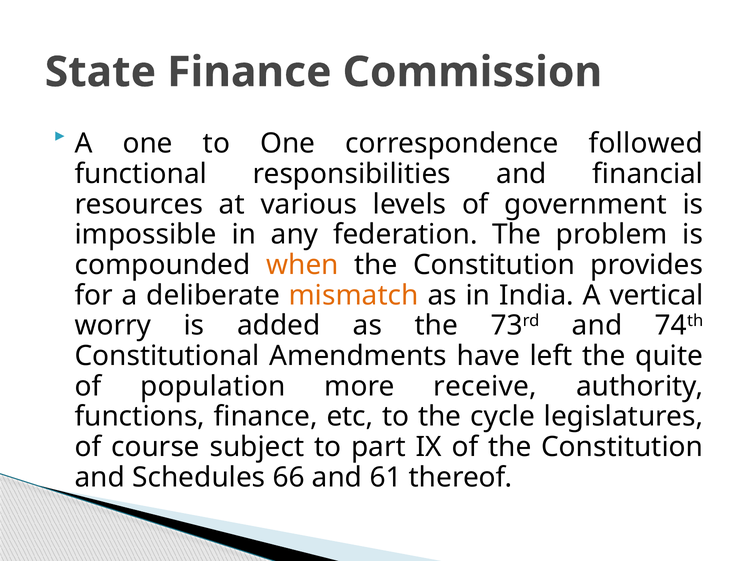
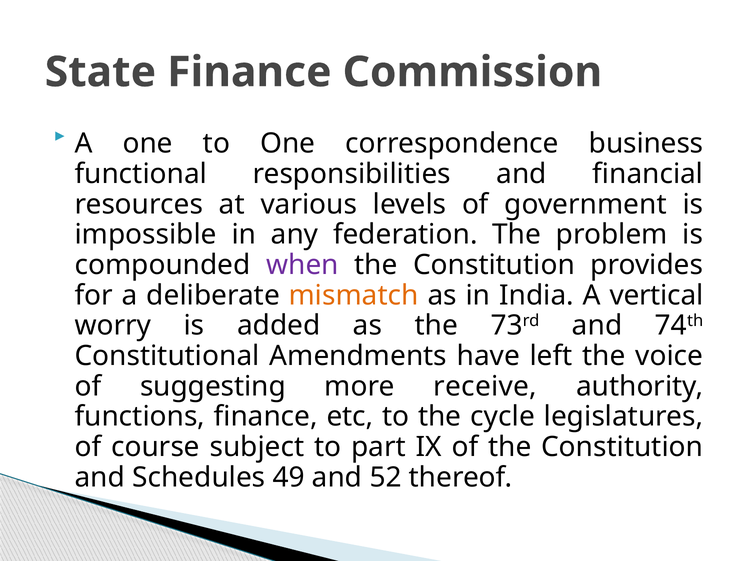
followed: followed -> business (646, 144)
when colour: orange -> purple (302, 265)
quite: quite -> voice (669, 356)
population: population -> suggesting (213, 386)
66: 66 -> 49 (289, 477)
61: 61 -> 52 (386, 477)
